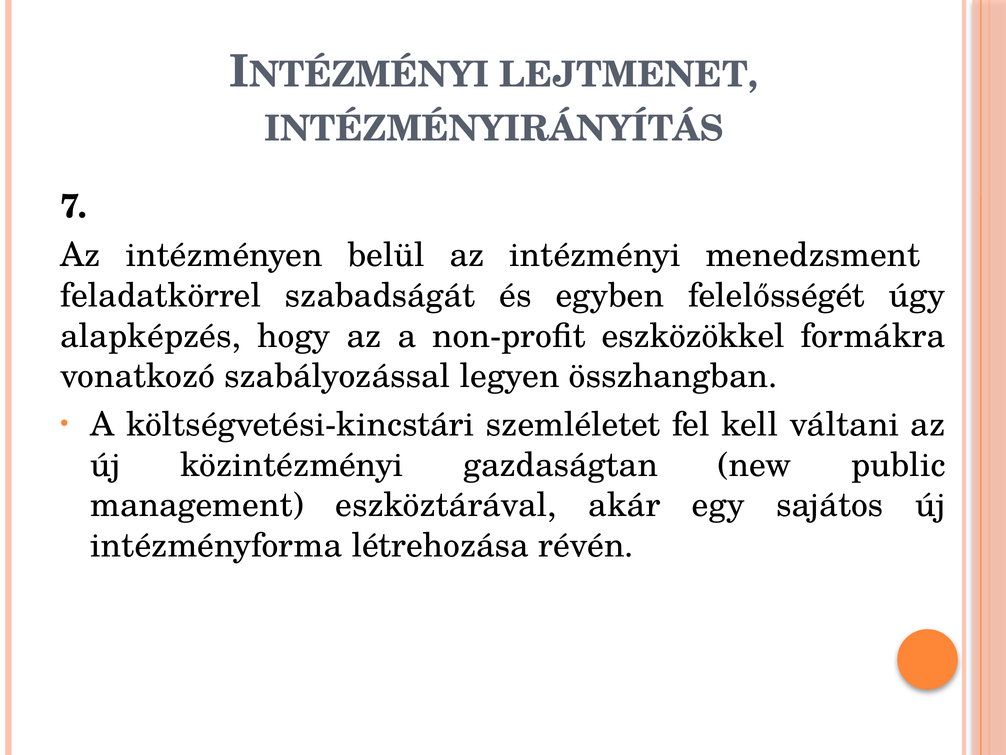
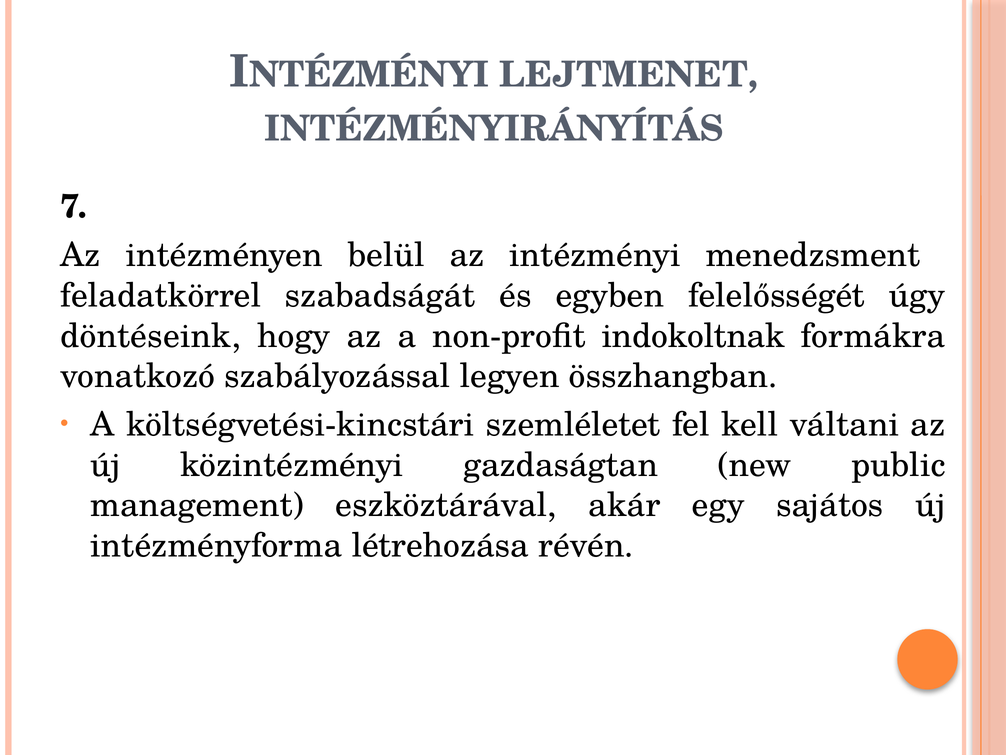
alapképzés: alapképzés -> döntéseink (151, 336)
eszközökkel: eszközökkel -> indokoltnak (693, 336)
